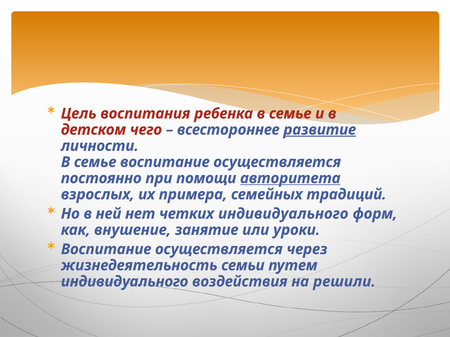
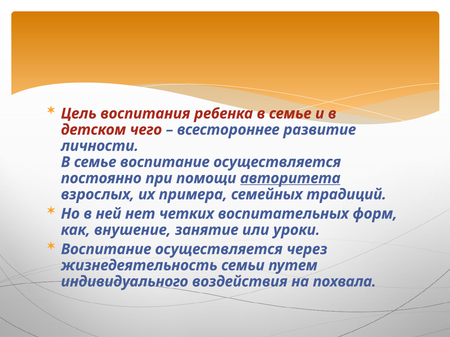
развитие underline: present -> none (320, 130)
четких индивидуального: индивидуального -> воспитательных (283, 214)
решили: решили -> похвала (345, 282)
